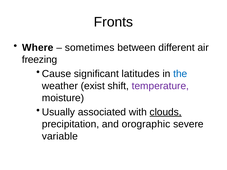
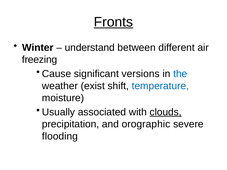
Fronts underline: none -> present (113, 22)
Where: Where -> Winter (38, 48)
sometimes: sometimes -> understand (90, 48)
latitudes: latitudes -> versions (141, 74)
temperature colour: purple -> blue (160, 86)
variable: variable -> flooding (60, 136)
